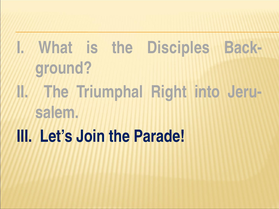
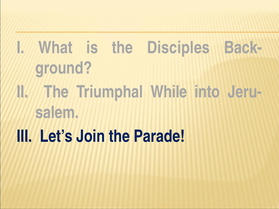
Right: Right -> While (169, 92)
